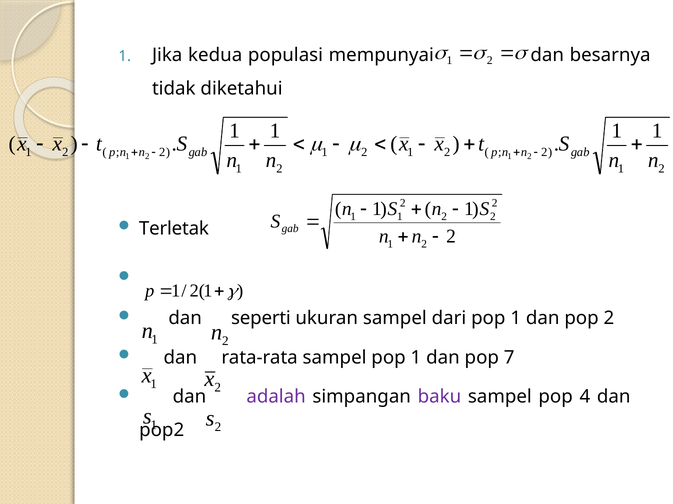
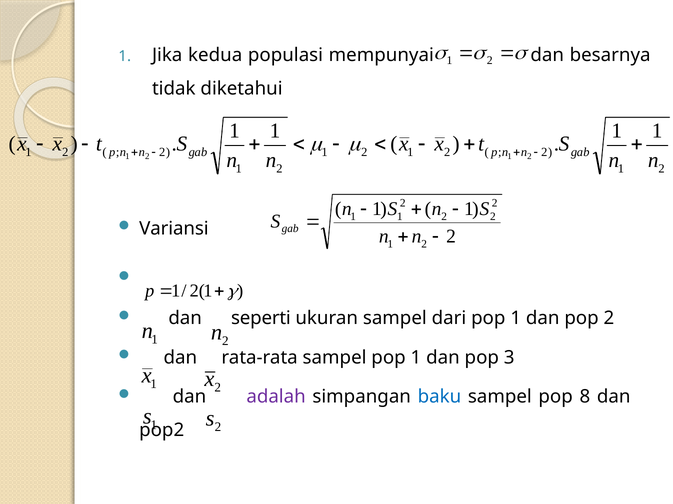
Terletak: Terletak -> Variansi (174, 229)
7: 7 -> 3 (509, 358)
baku colour: purple -> blue (439, 397)
4: 4 -> 8 (585, 397)
